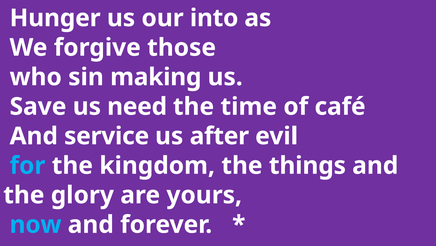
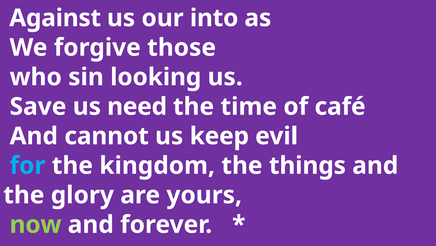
Hunger: Hunger -> Against (55, 18)
making: making -> looking (156, 77)
service: service -> cannot (107, 136)
after: after -> keep (219, 136)
now colour: light blue -> light green (36, 224)
